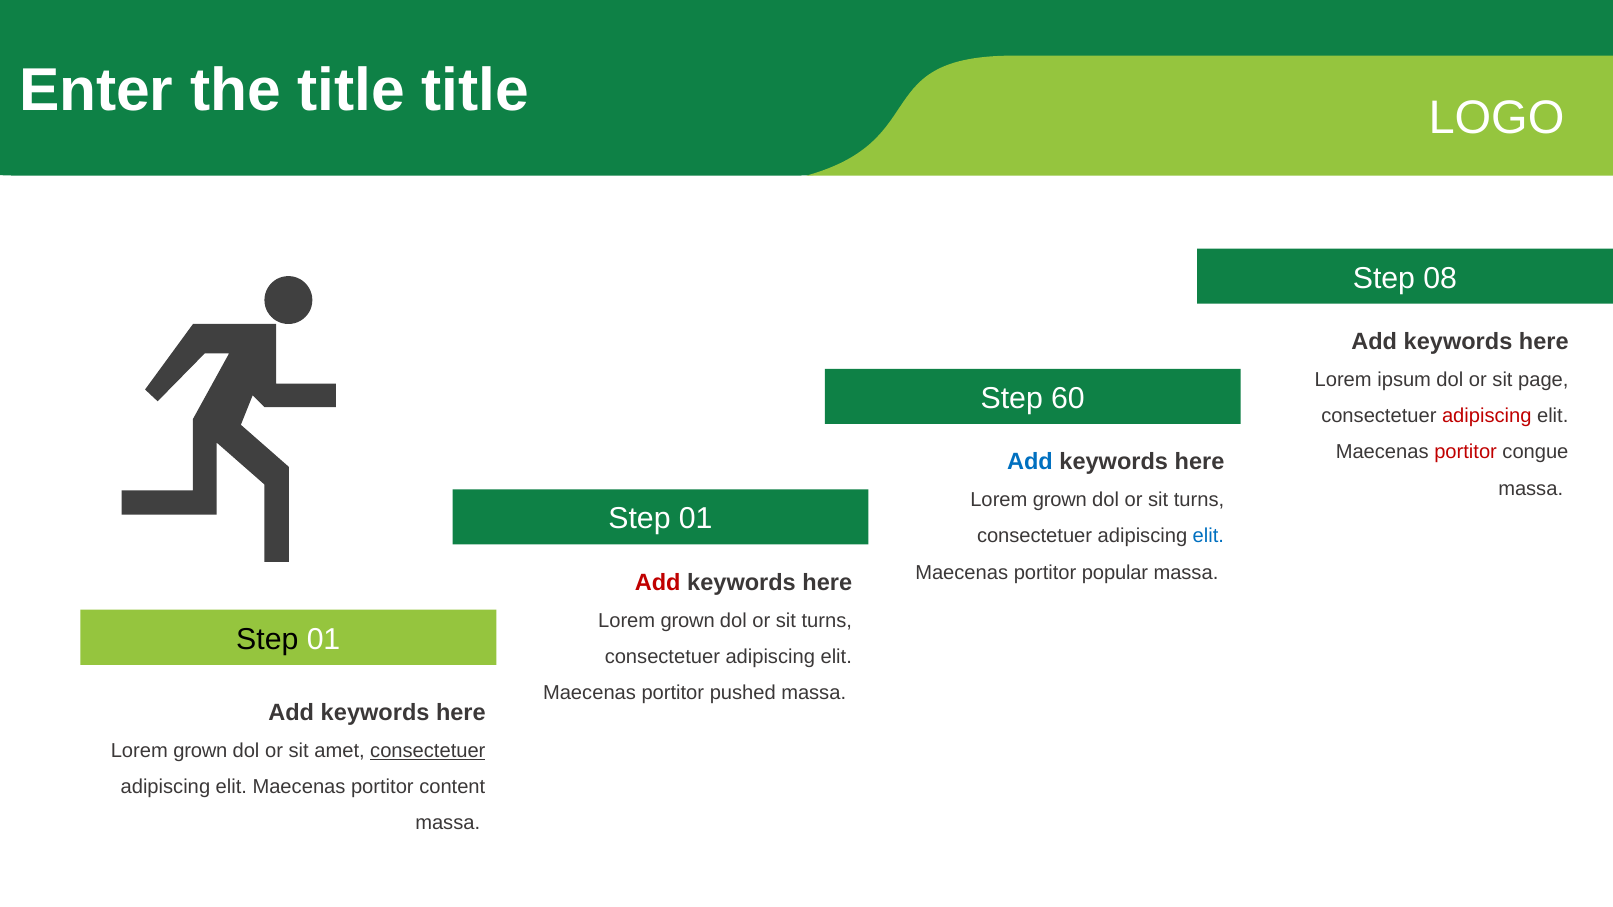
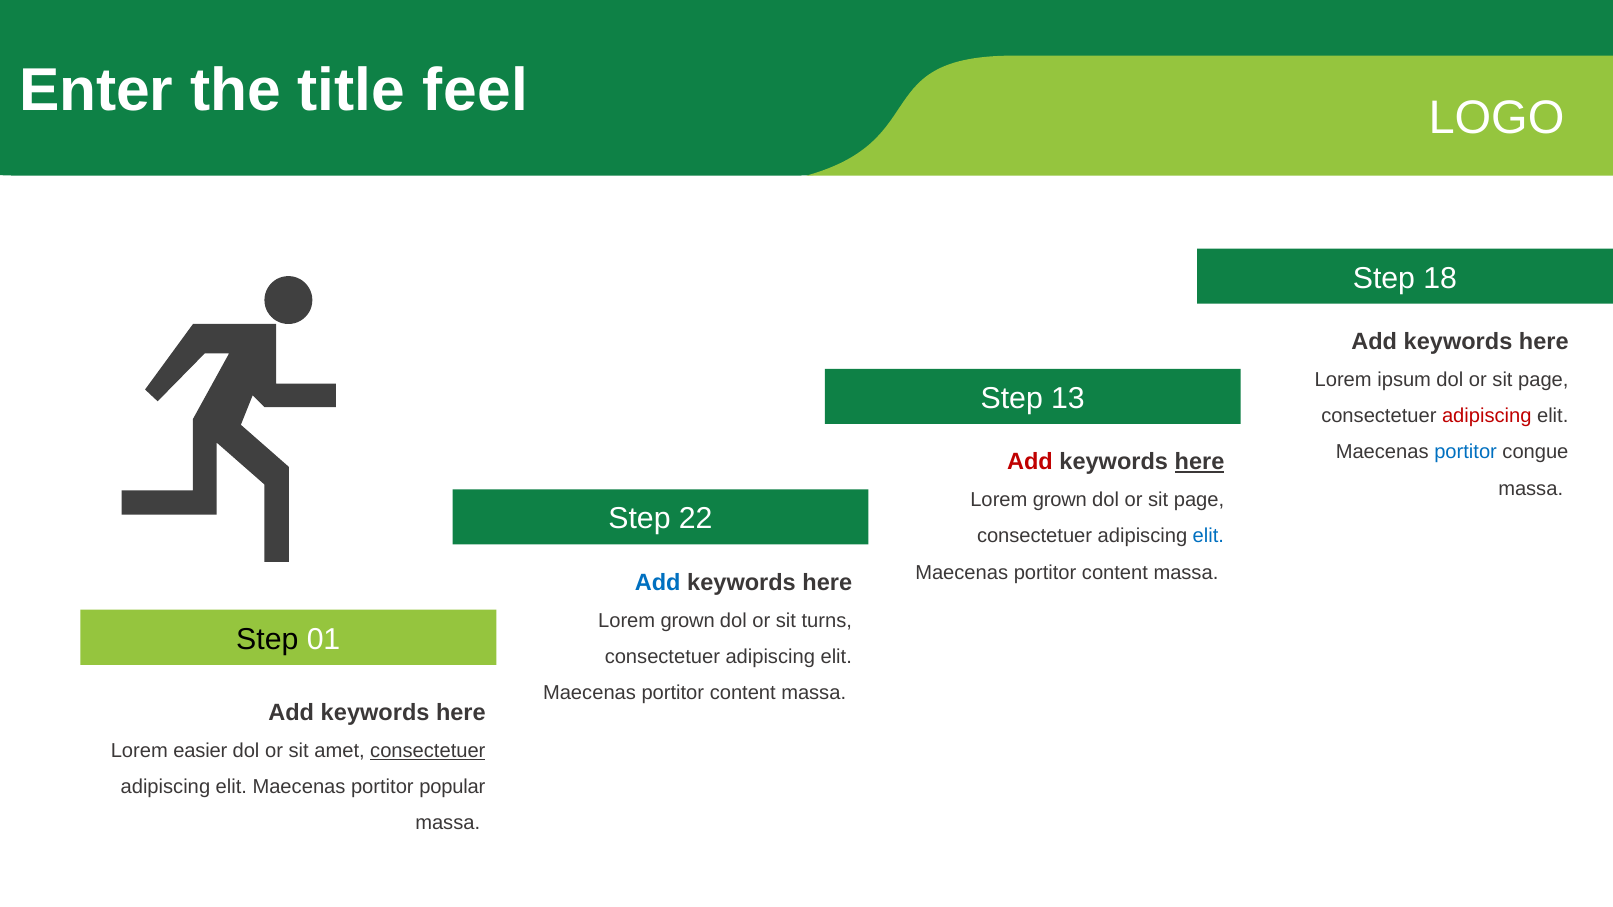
title title: title -> feel (475, 91)
08: 08 -> 18 (1440, 278)
60: 60 -> 13 (1068, 399)
portitor colour: red -> blue (1466, 452)
Add colour: blue -> red (1030, 462)
here underline: none -> present (1200, 462)
turns: turns -> page (1199, 500)
01: 01 -> 22 (696, 519)
popular: popular -> content (1115, 573)
Add colour: red -> blue (658, 583)
pushed: pushed -> content (743, 693)
grown: grown -> easier (200, 751)
content: content -> popular (452, 787)
